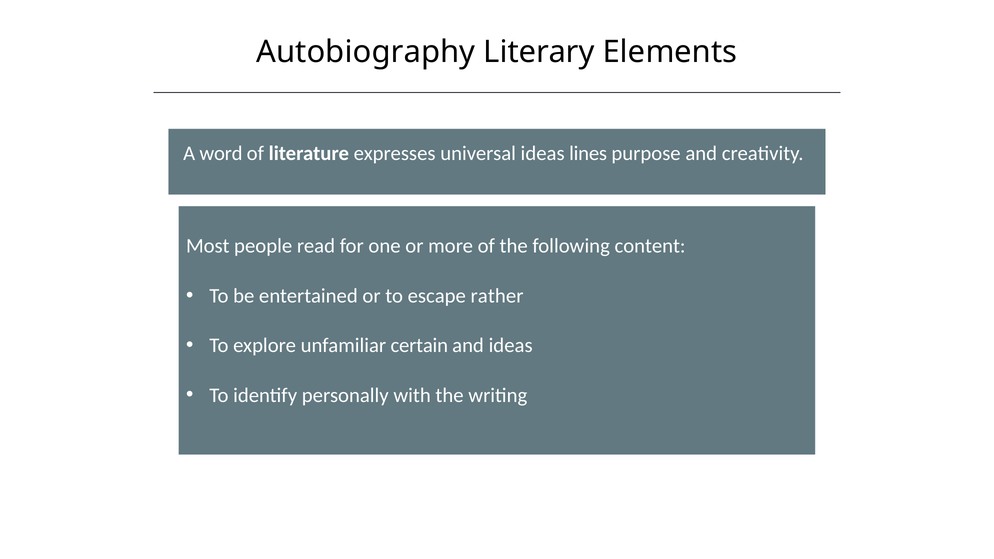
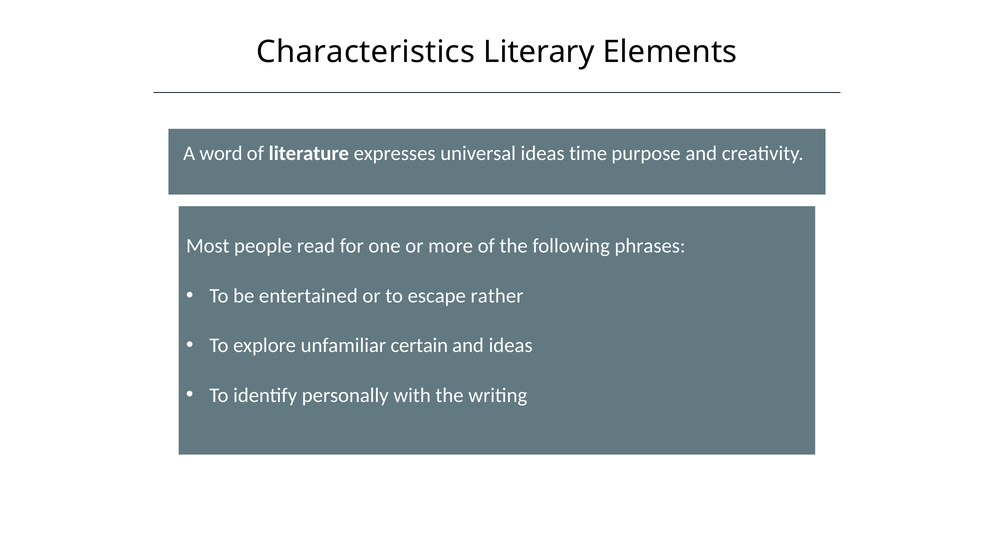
Autobiography: Autobiography -> Characteristics (366, 52)
lines: lines -> time (588, 153)
content: content -> phrases (650, 246)
